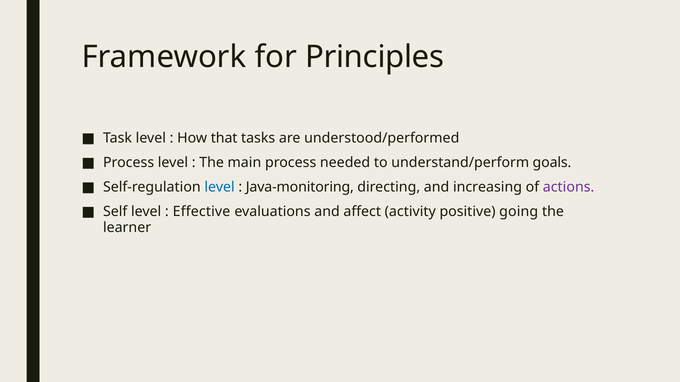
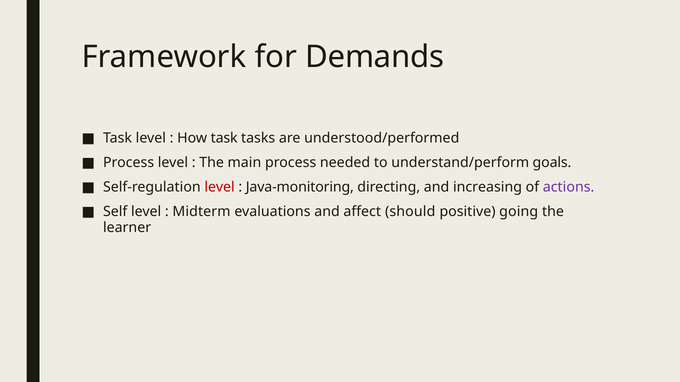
Principles: Principles -> Demands (375, 57)
How that: that -> task (224, 138)
level colour: blue -> red (220, 187)
Effective: Effective -> Midterm (202, 212)
activity: activity -> should (410, 212)
